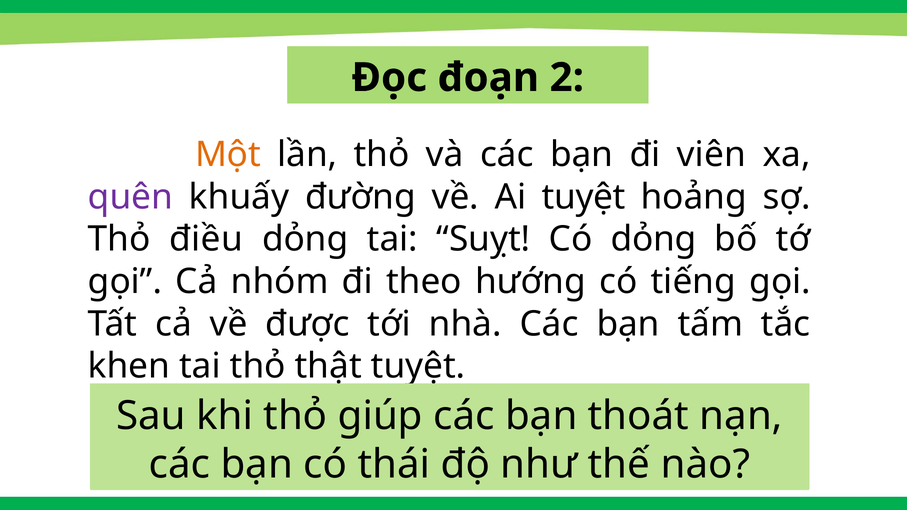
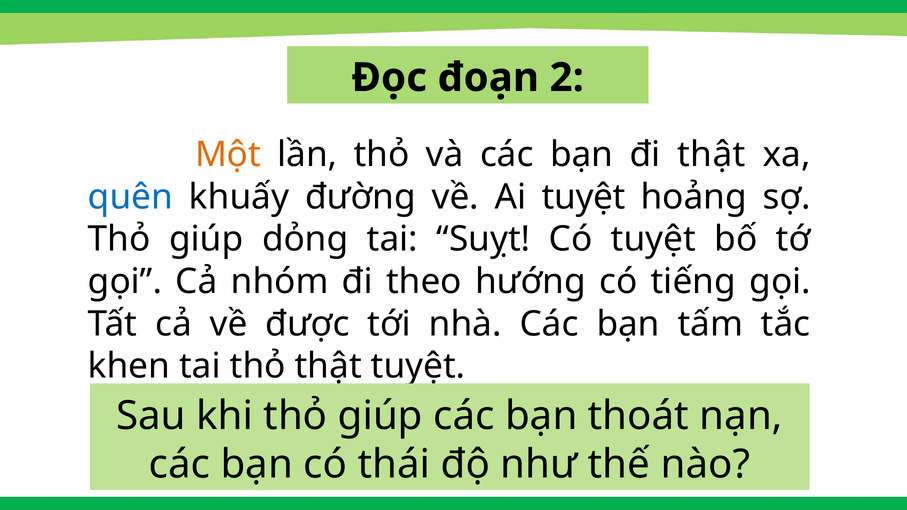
đi viên: viên -> thật (711, 155)
quên colour: purple -> blue (130, 197)
điều: điều -> giúp (206, 239)
Có dỏng: dỏng -> tuyệt (653, 239)
